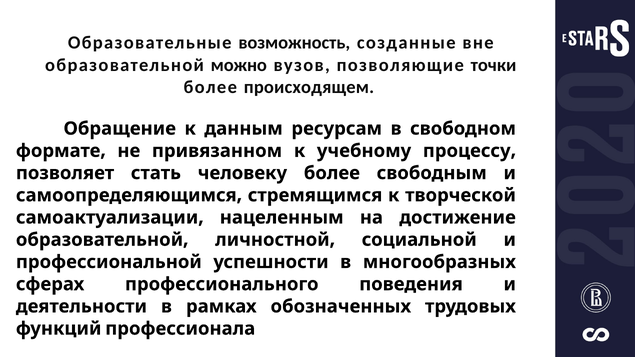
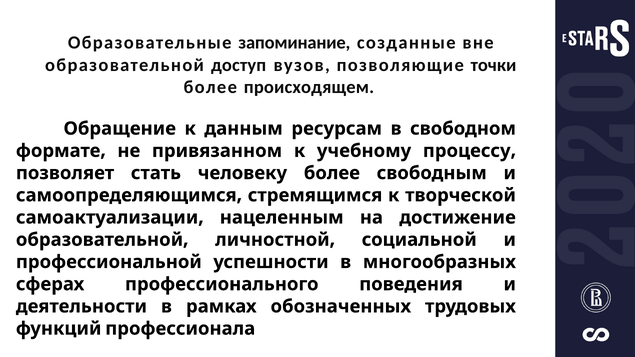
возможность: возможность -> запоминание (294, 43)
можно: можно -> доступ (239, 65)
